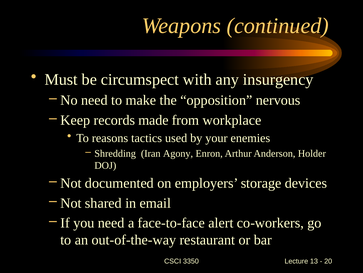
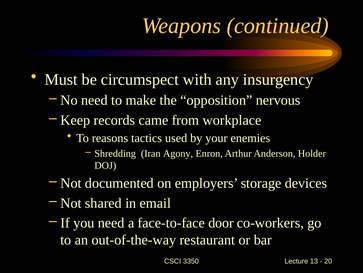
made: made -> came (153, 120)
alert: alert -> door (221, 222)
